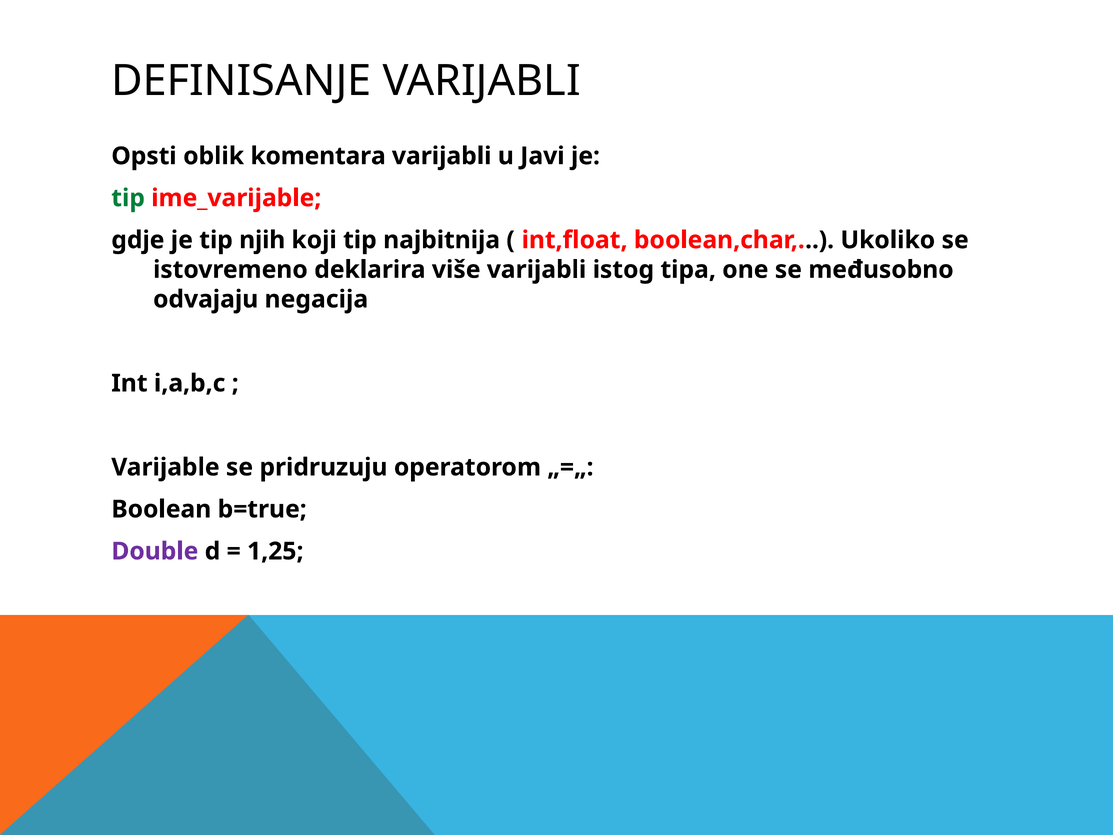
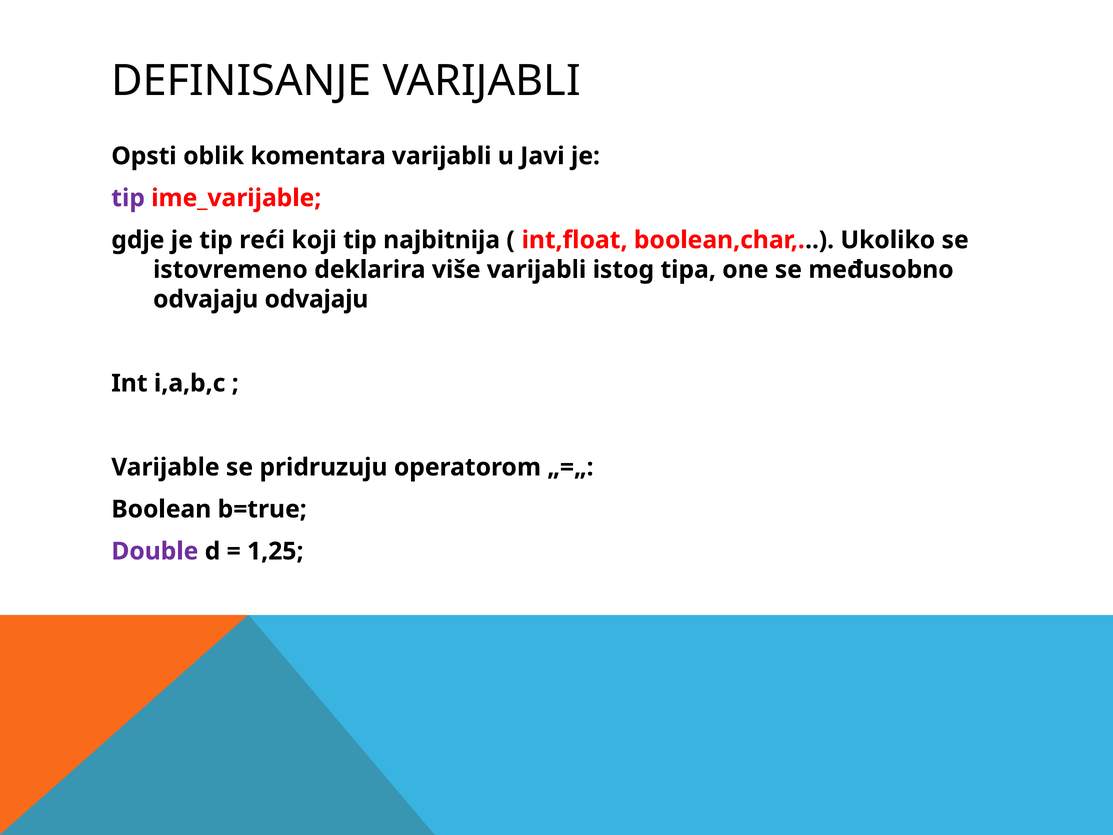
tip colour: green -> purple (128, 198)
njih: njih -> reći (262, 240)
odvajaju negacija: negacija -> odvajaju (316, 299)
